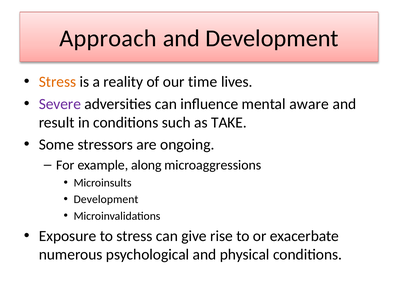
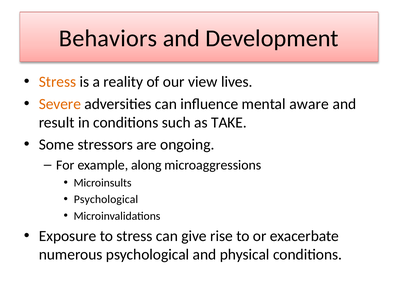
Approach: Approach -> Behaviors (108, 39)
time: time -> view (203, 82)
Severe colour: purple -> orange (60, 104)
Development: Development -> Psychological (106, 200)
